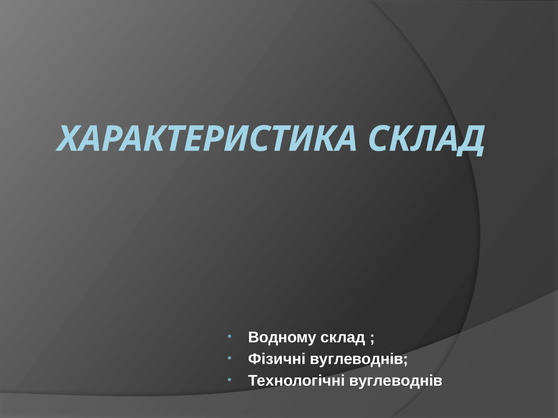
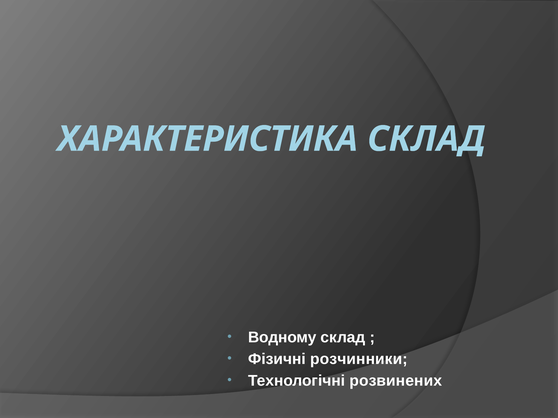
Фізичні вуглеводнів: вуглеводнів -> розчинники (359, 359)
Технологічні вуглеводнів: вуглеводнів -> розвинених (396, 381)
